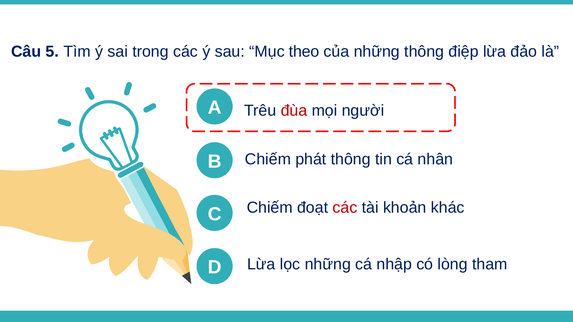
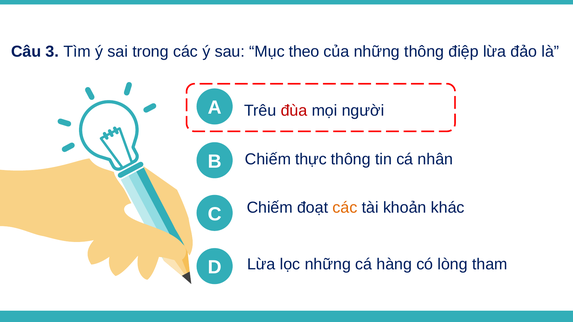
5: 5 -> 3 (52, 52)
phát: phát -> thực (311, 159)
các colour: red -> orange (345, 208)
nhập: nhập -> hàng (394, 265)
